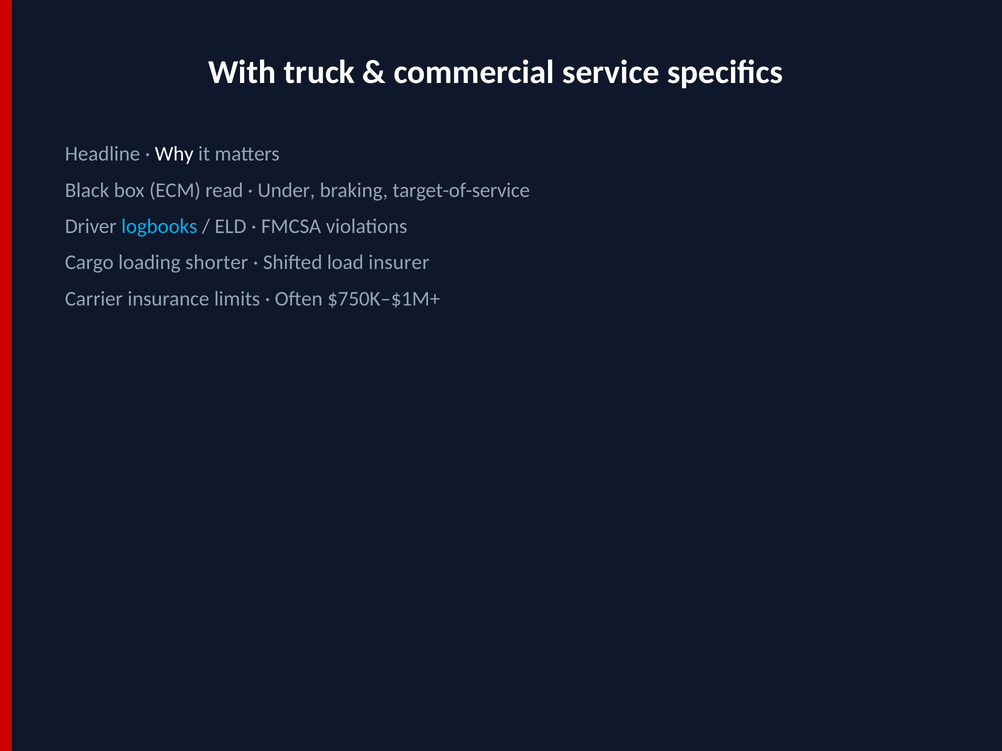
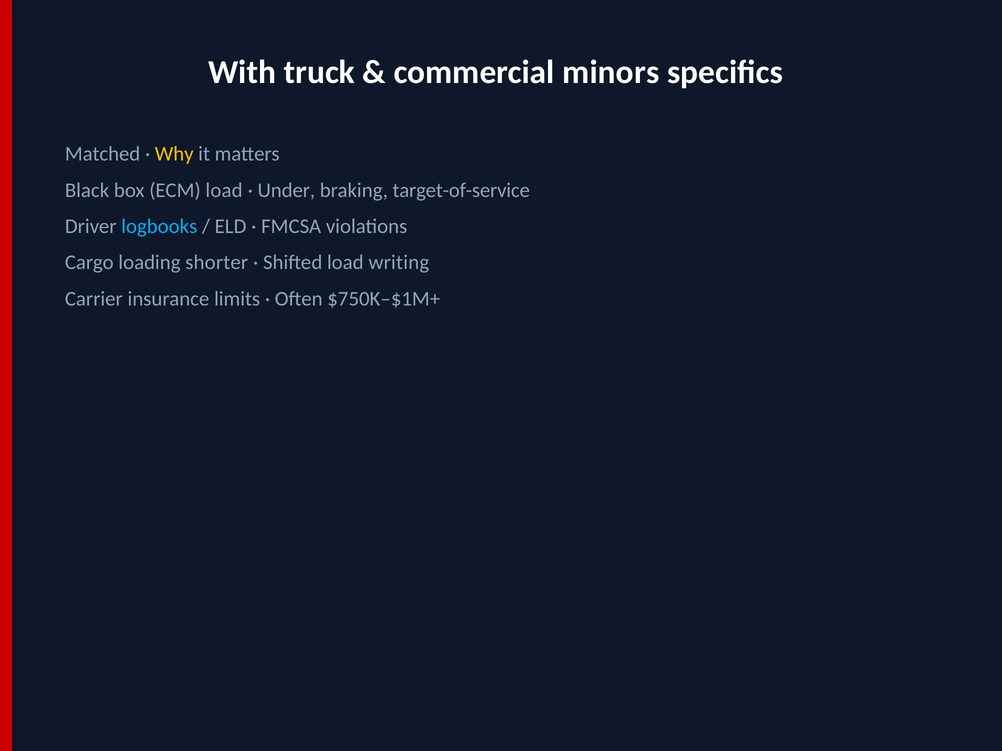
service: service -> minors (611, 72)
Headline: Headline -> Matched (103, 154)
Why colour: white -> yellow (174, 154)
ECM read: read -> load (224, 190)
insurer: insurer -> writing (399, 263)
